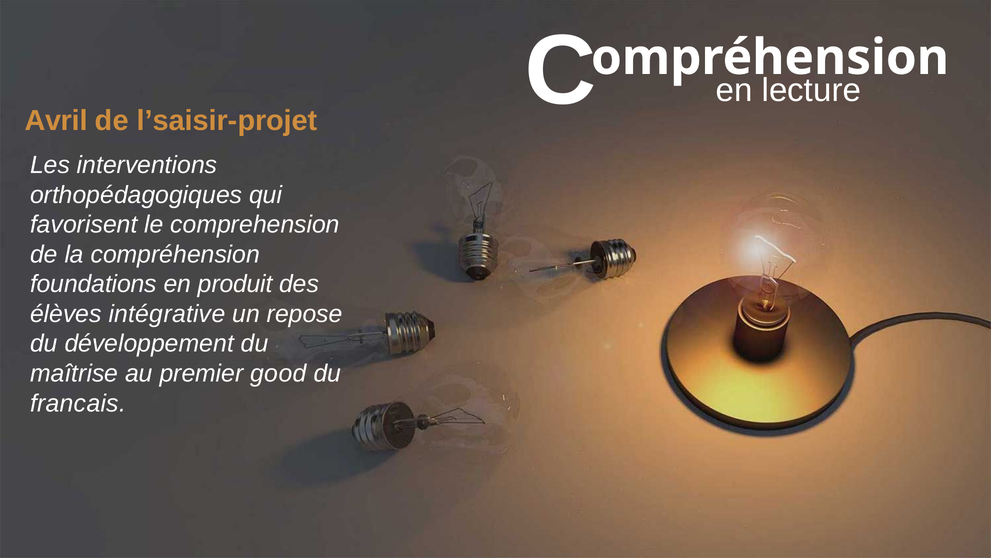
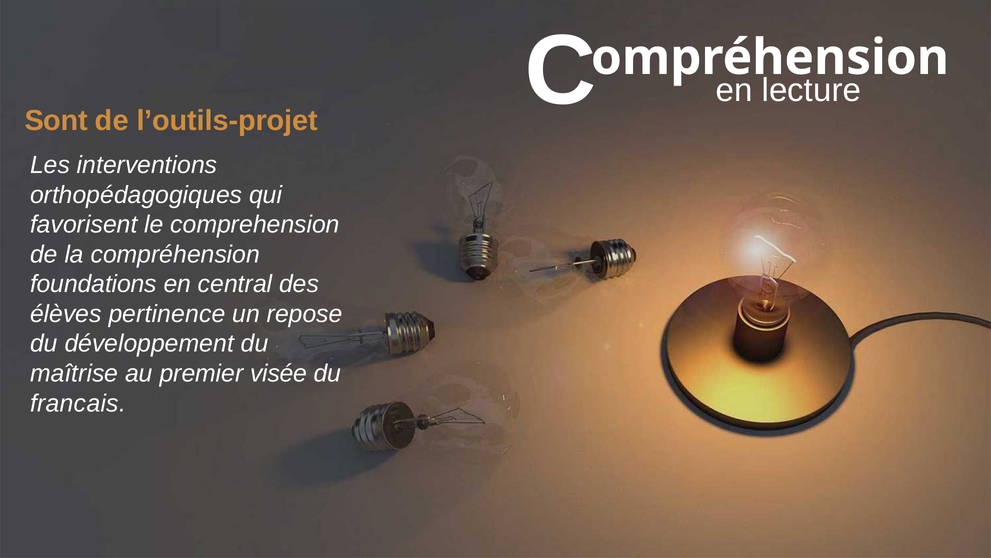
Avril: Avril -> Sont (56, 120)
l’saisir-projet: l’saisir-projet -> l’outils-projet (227, 120)
produit: produit -> central (235, 284)
intégrative: intégrative -> pertinence (167, 314)
good: good -> visée (279, 373)
